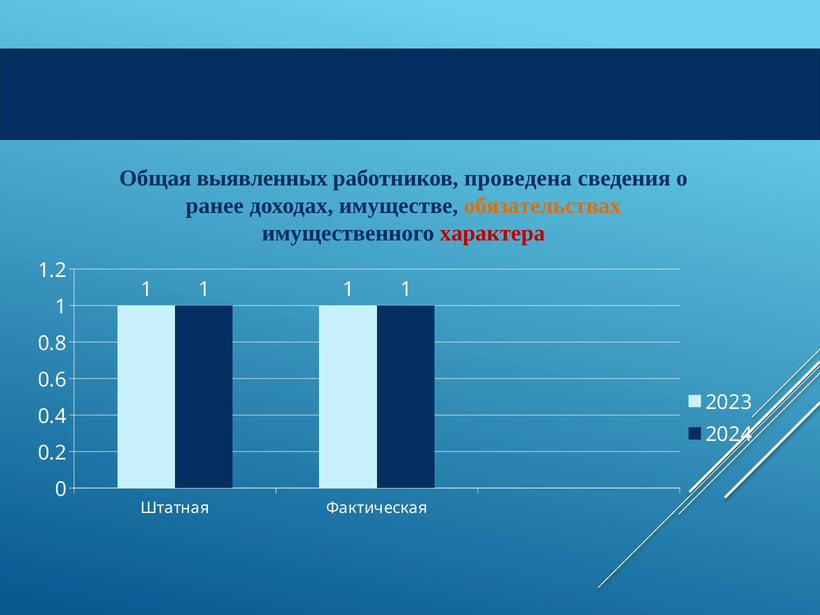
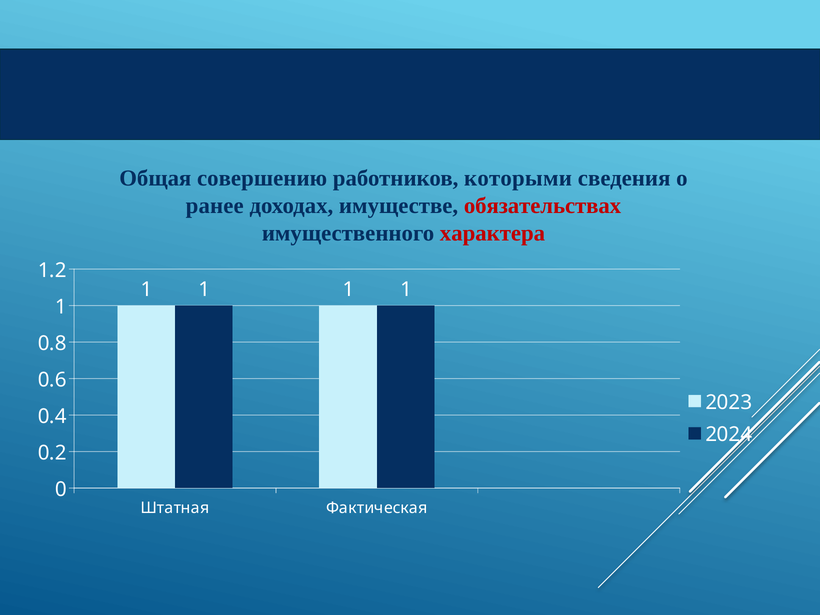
выявленных: выявленных -> совершению (262, 178)
проведена: проведена -> которыми (518, 178)
обязательствах colour: orange -> red (543, 206)
